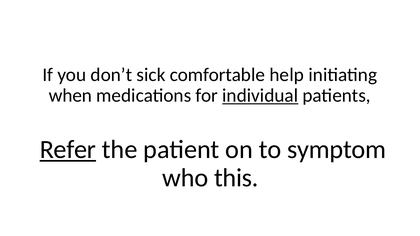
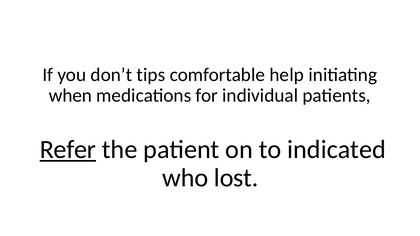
sick: sick -> tips (151, 75)
individual underline: present -> none (260, 96)
symptom: symptom -> indicated (337, 150)
this: this -> lost (236, 178)
